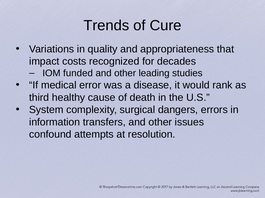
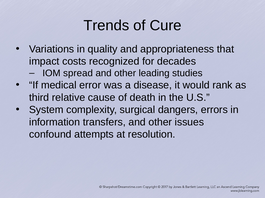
funded: funded -> spread (78, 74)
healthy: healthy -> relative (69, 98)
